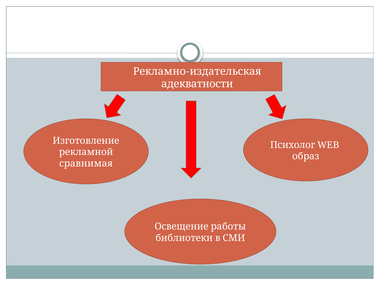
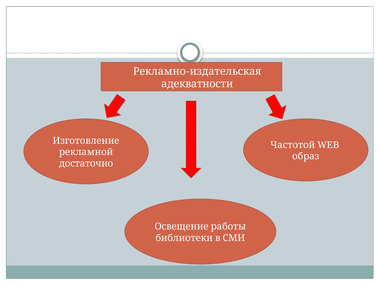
Психолог: Психолог -> Частотой (293, 145)
сравнимая: сравнимая -> достаточно (86, 163)
